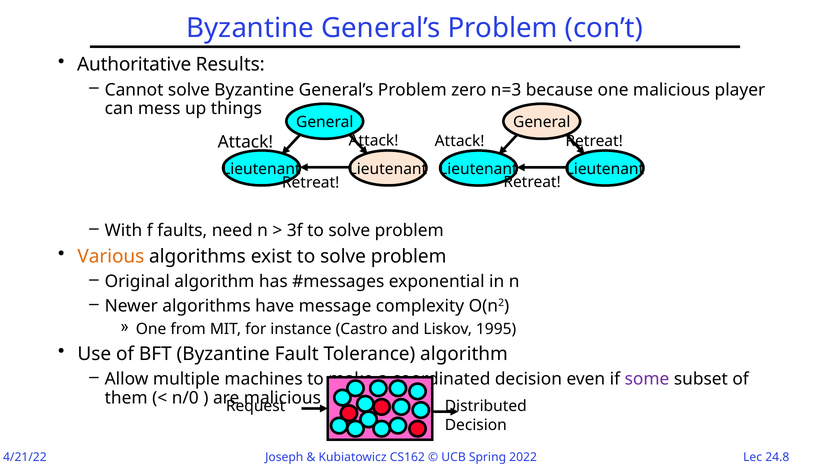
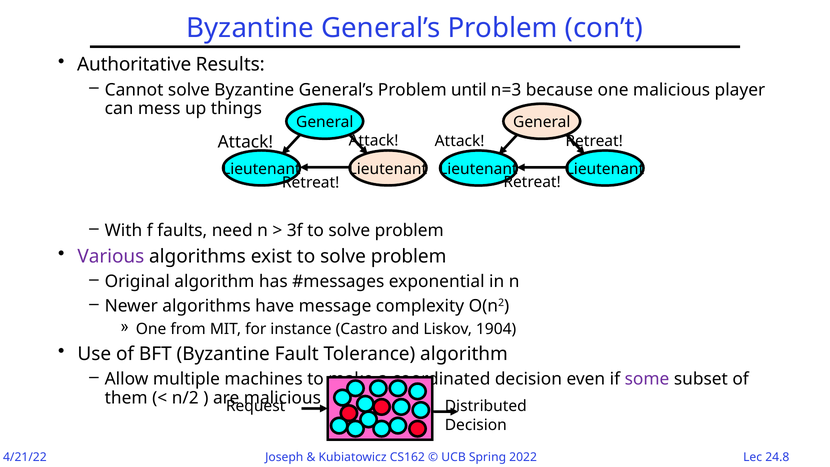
zero: zero -> until (469, 90)
Various colour: orange -> purple (111, 256)
1995: 1995 -> 1904 (496, 329)
n/0: n/0 -> n/2 (185, 398)
